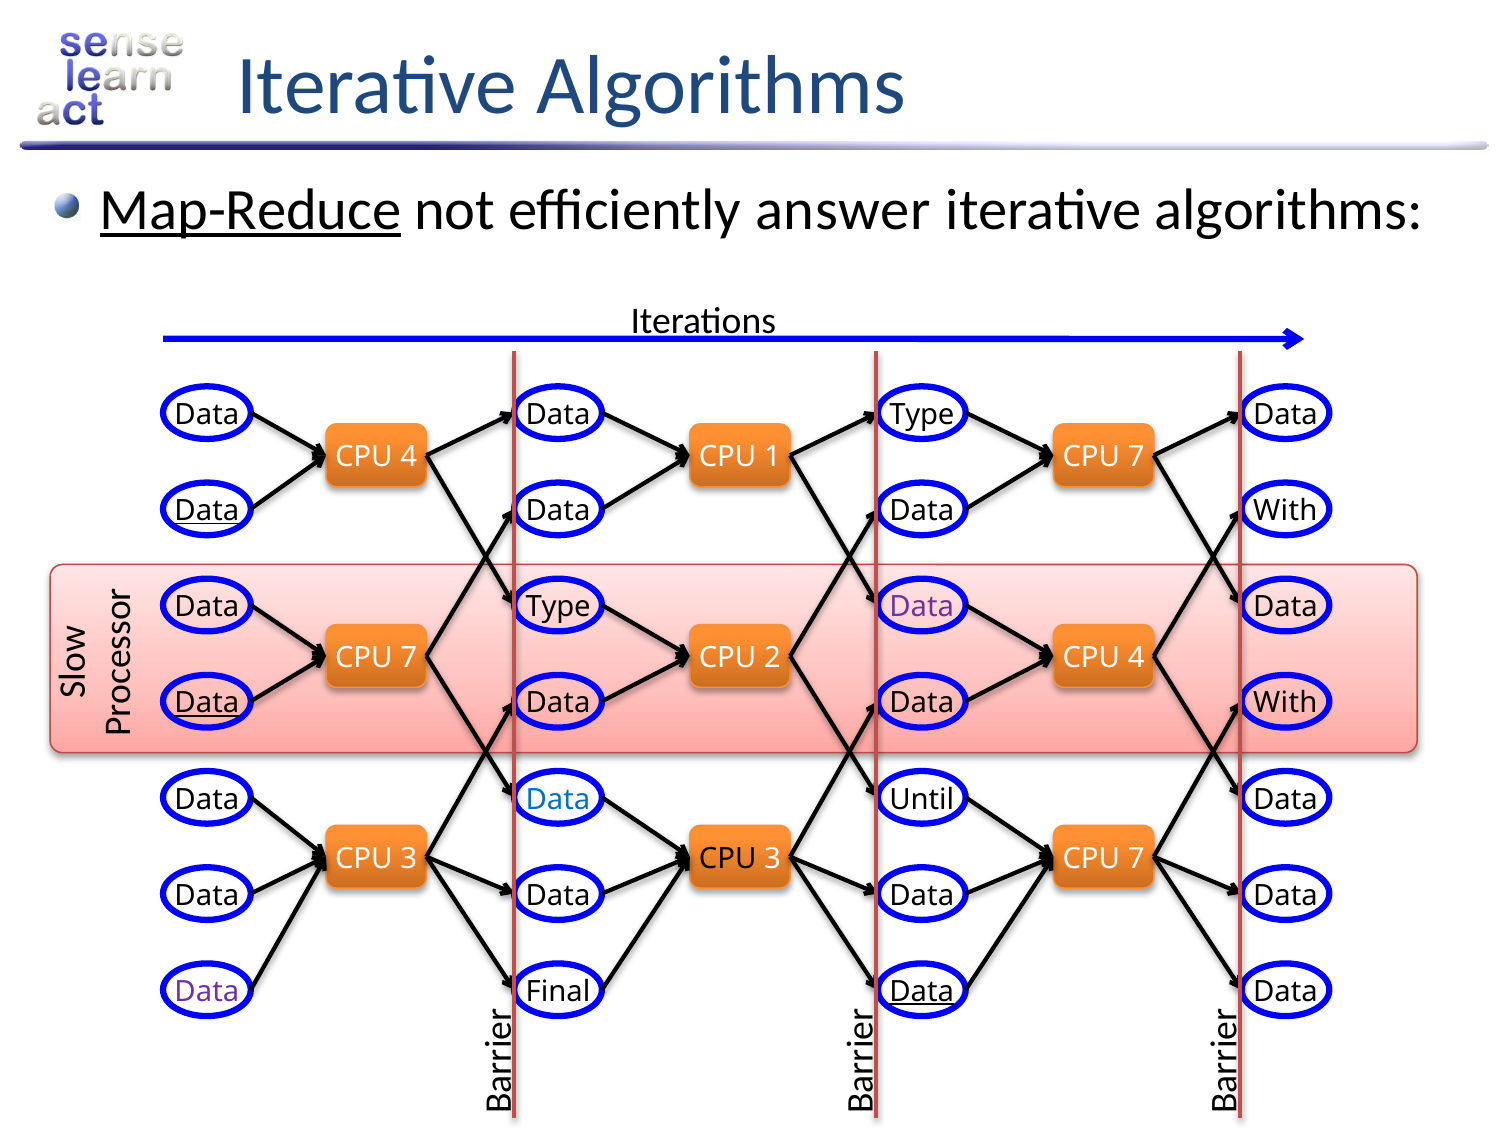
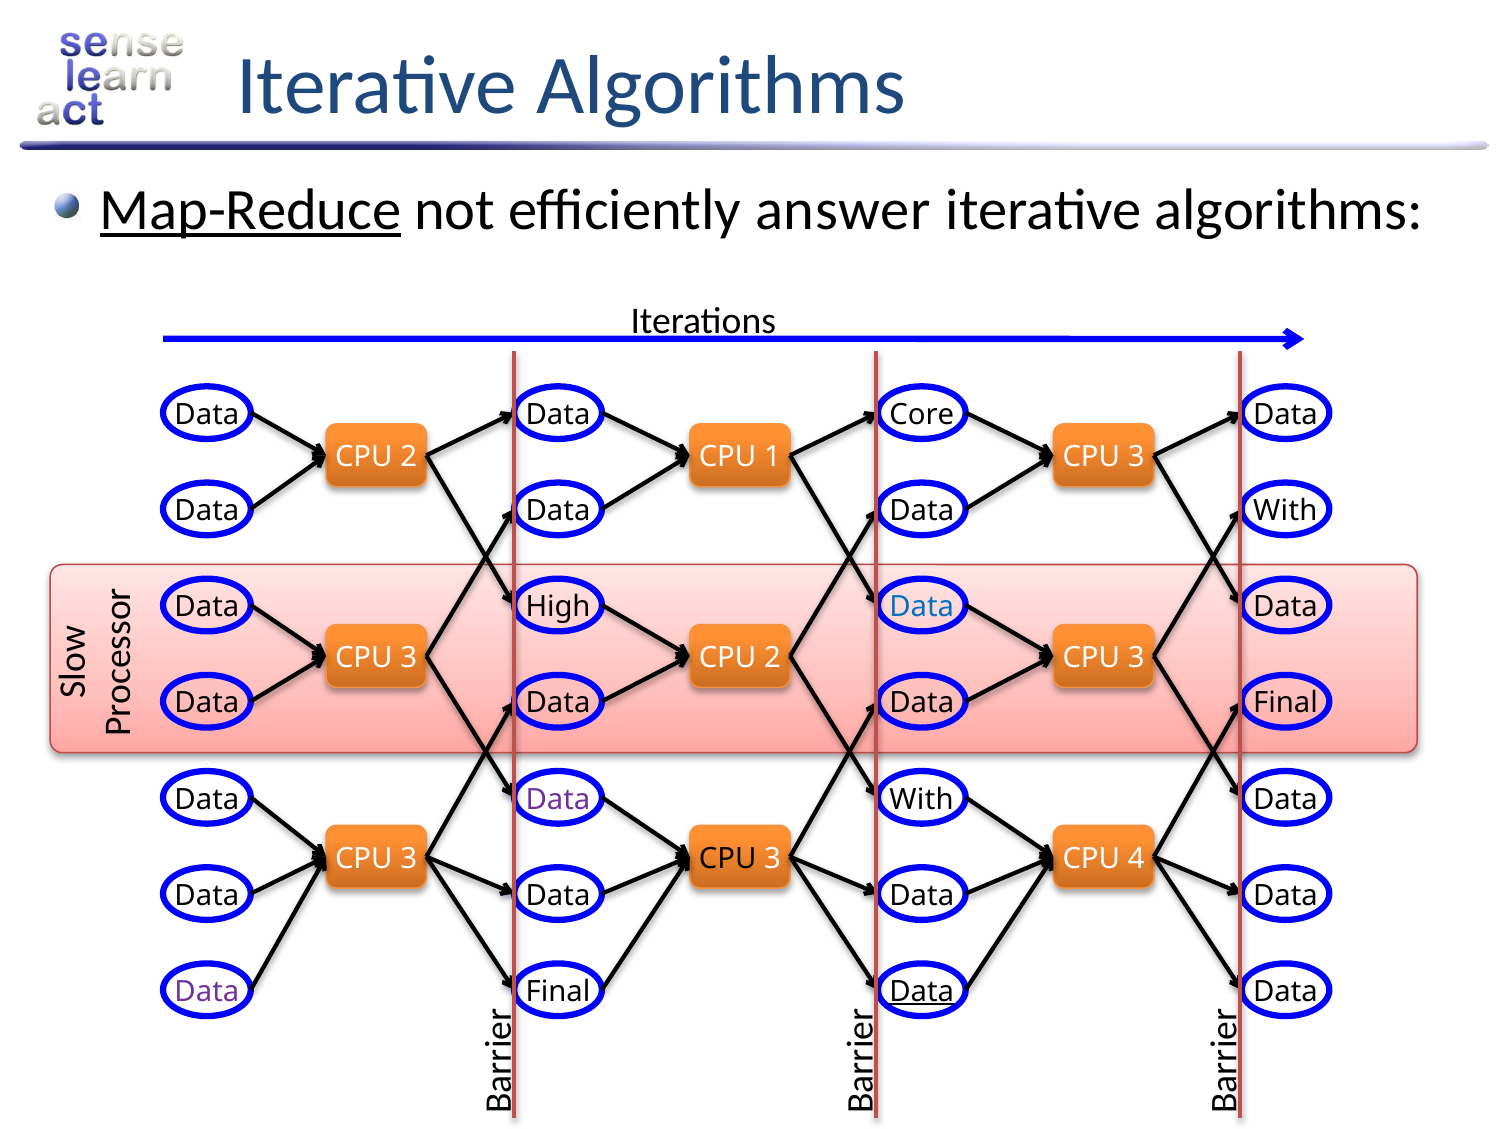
Type: Type -> Core (922, 415)
4: 4 -> 2 (409, 457)
7: 7 -> 3 (1136, 457)
Data underline: present -> none (207, 511)
Type: Type -> High (558, 607)
Data colour: purple -> blue (922, 607)
7: 7 -> 3 (409, 658)
4: 4 -> 3 (1136, 658)
Data underline: present -> none (207, 703)
With: With -> Final (1285, 703)
Data colour: blue -> purple (558, 799)
Until: Until -> With (922, 799)
7: 7 -> 4 (1136, 859)
